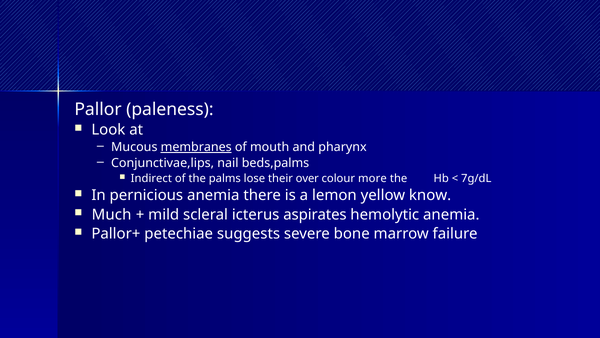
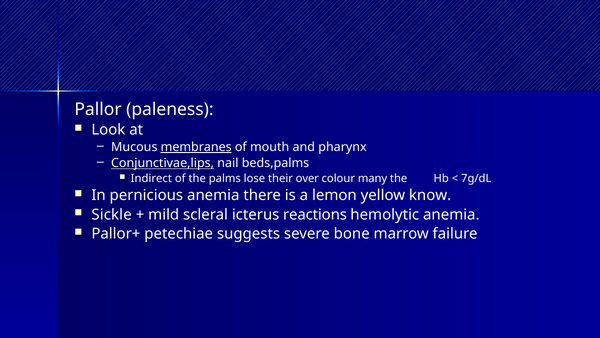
Conjunctivae,lips underline: none -> present (163, 163)
more: more -> many (373, 178)
Much: Much -> Sickle (112, 214)
aspirates: aspirates -> reactions (315, 214)
